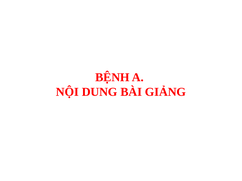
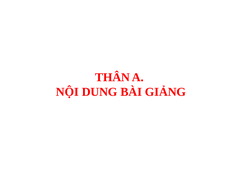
BỆNH: BỆNH -> THÂN (112, 78)
